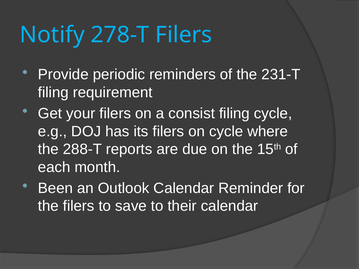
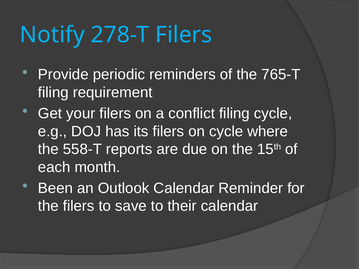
231-T: 231-T -> 765-T (281, 75)
consist: consist -> conflict (192, 114)
288-T: 288-T -> 558-T (82, 149)
